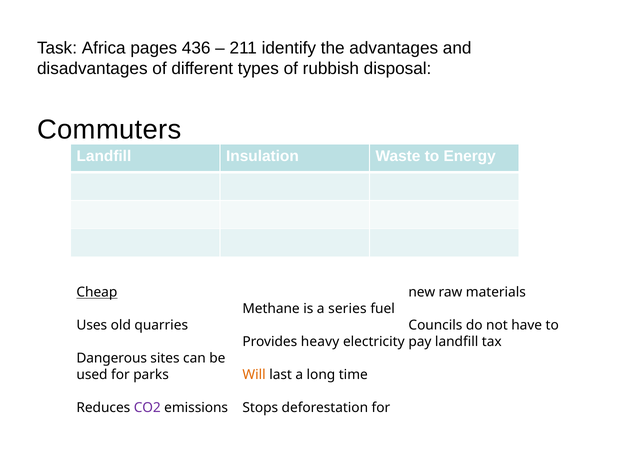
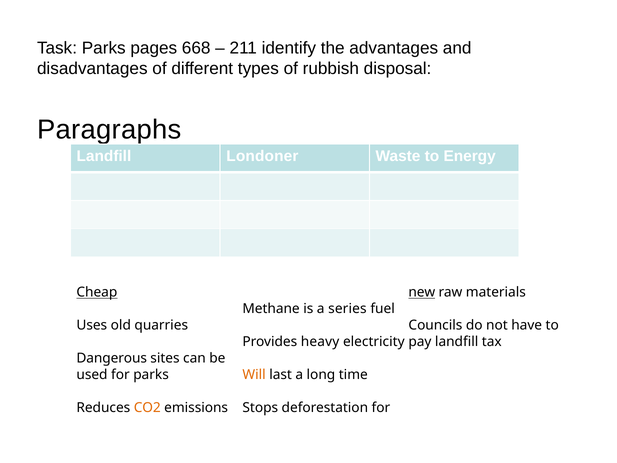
Task Africa: Africa -> Parks (104, 48)
436: 436 -> 668 (196, 48)
Commuters: Commuters -> Paragraphs (109, 129)
Insulation: Insulation -> Londoner (262, 156)
new underline: none -> present (422, 292)
CO2 colour: purple -> orange (147, 407)
